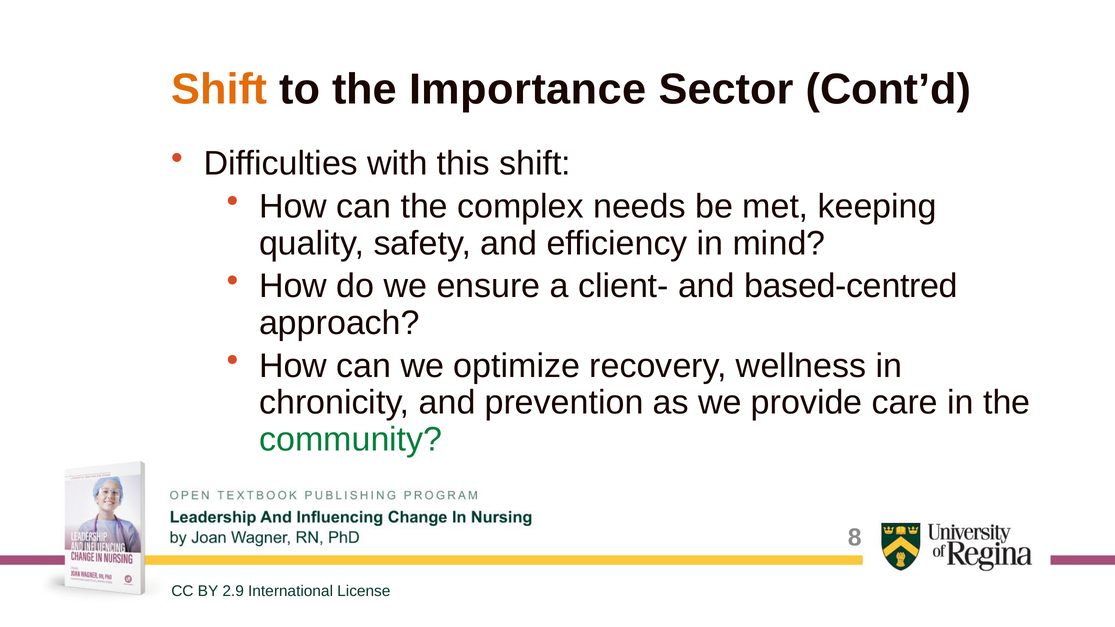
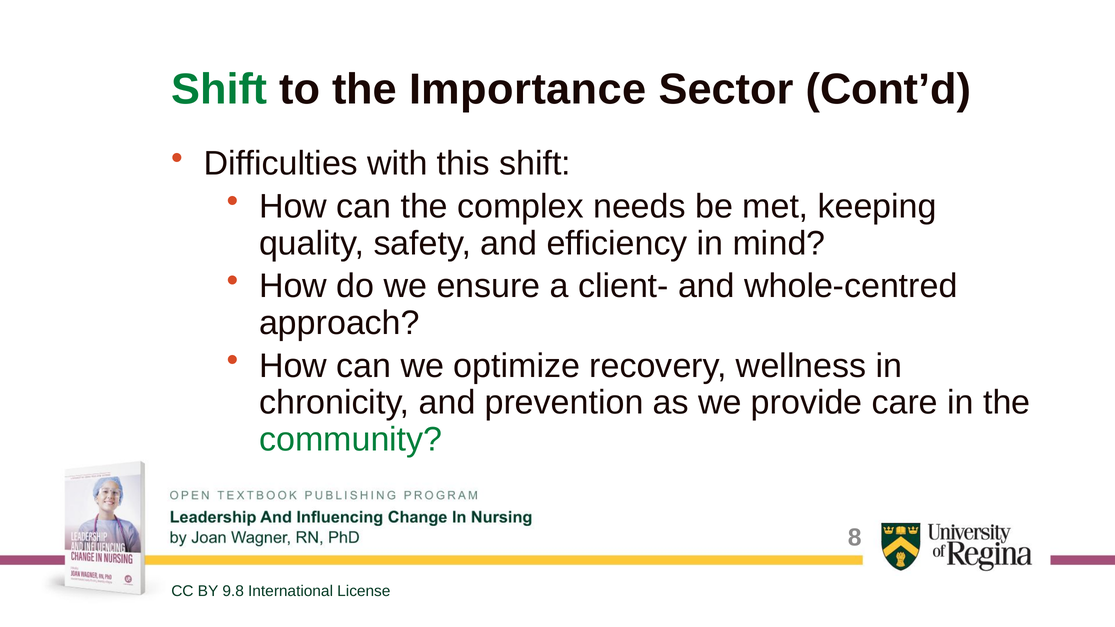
Shift colour: orange -> green (219, 90)
based-centred: based-centred -> whole-centred (851, 286)
2.9: 2.9 -> 9.8 (233, 591)
